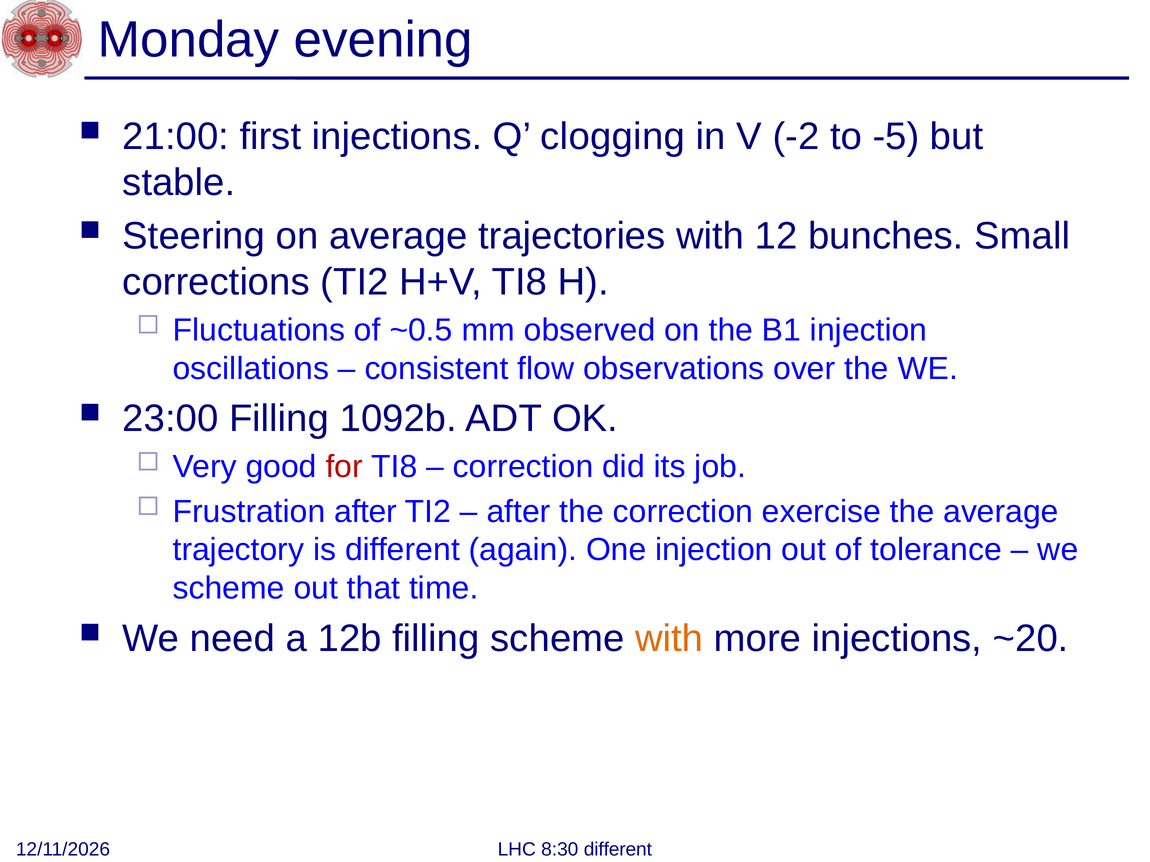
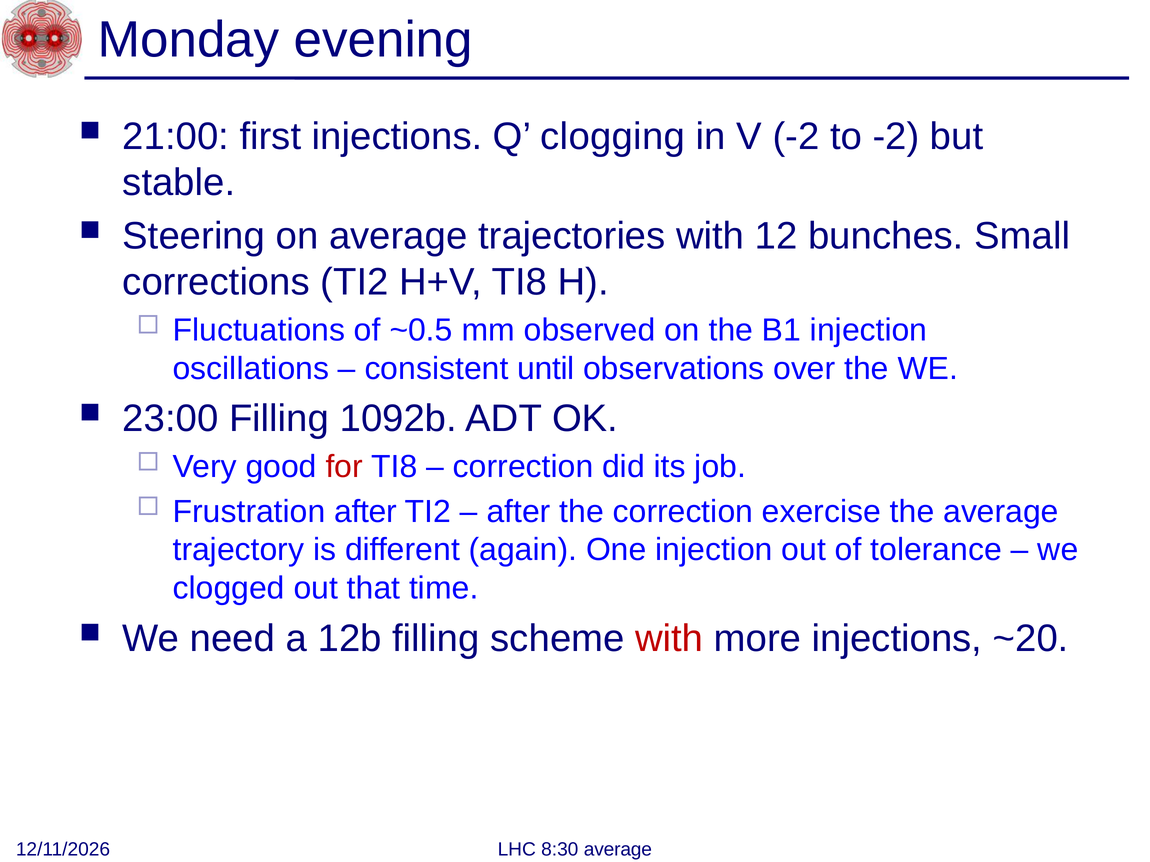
to -5: -5 -> -2 (896, 137)
flow: flow -> until (546, 369)
scheme: scheme -> clogged (229, 589)
with colour: orange -> red (669, 639)
8:30 different: different -> average (618, 850)
